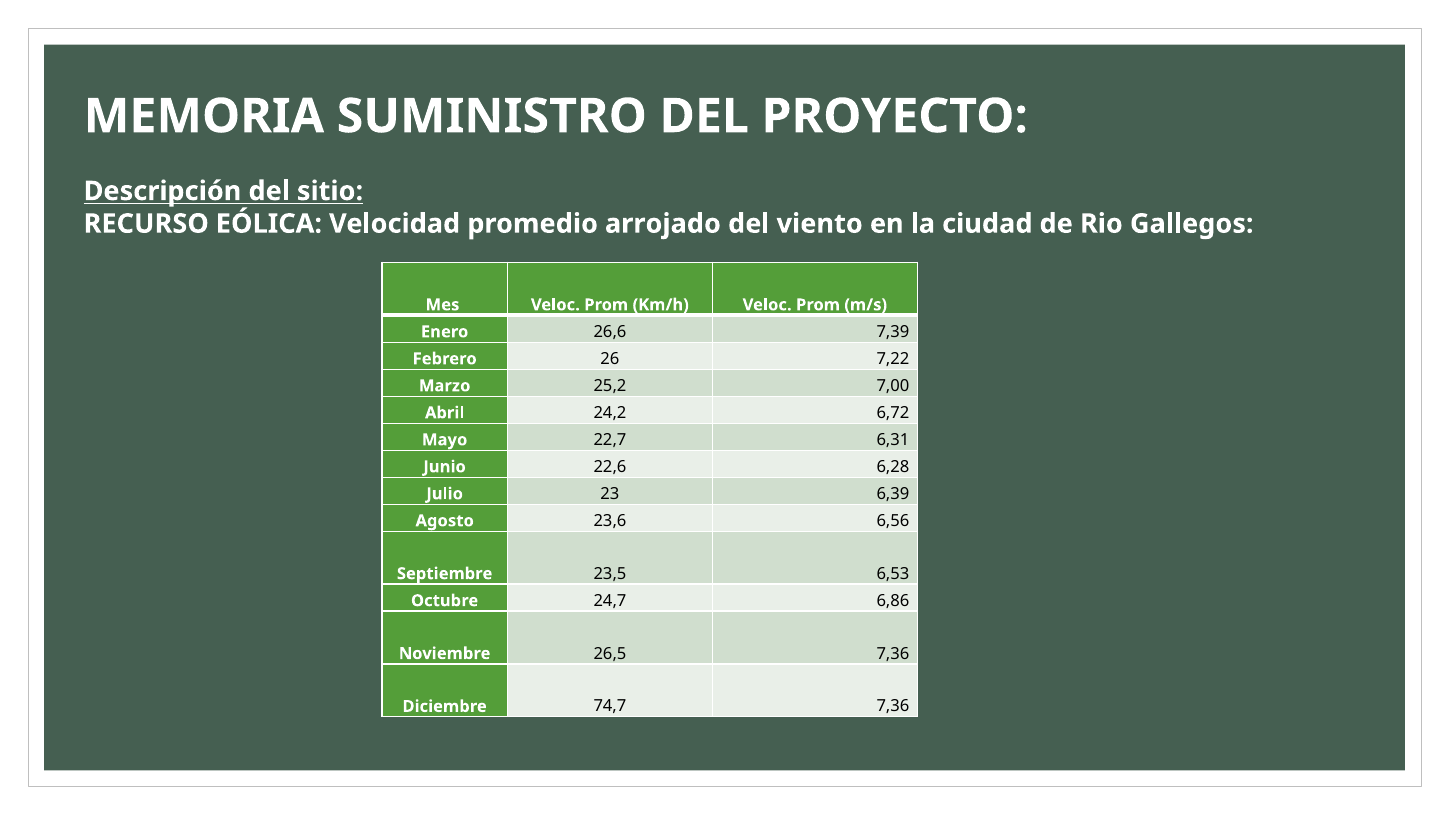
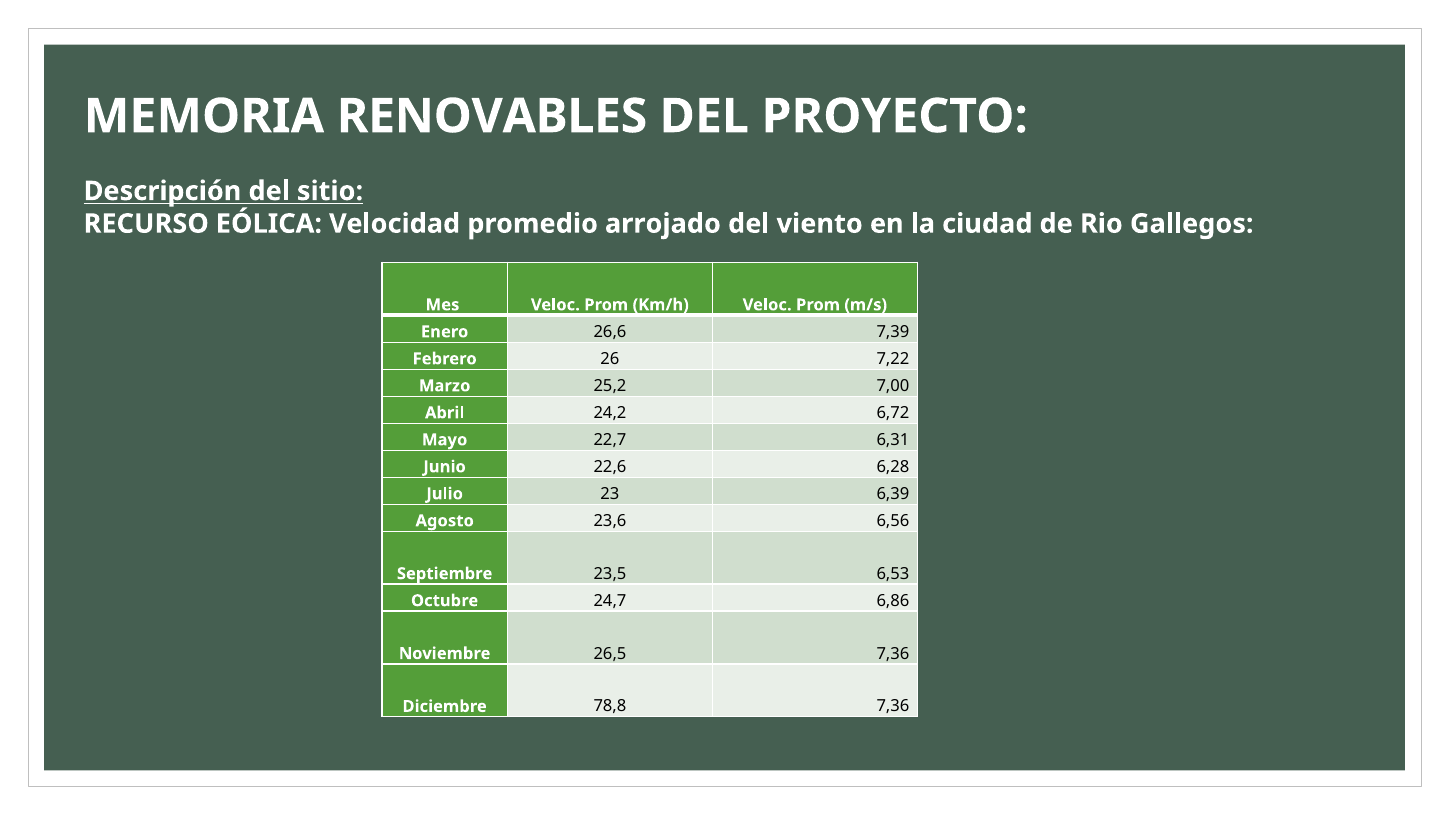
SUMINISTRO: SUMINISTRO -> RENOVABLES (492, 116)
74,7: 74,7 -> 78,8 (610, 707)
